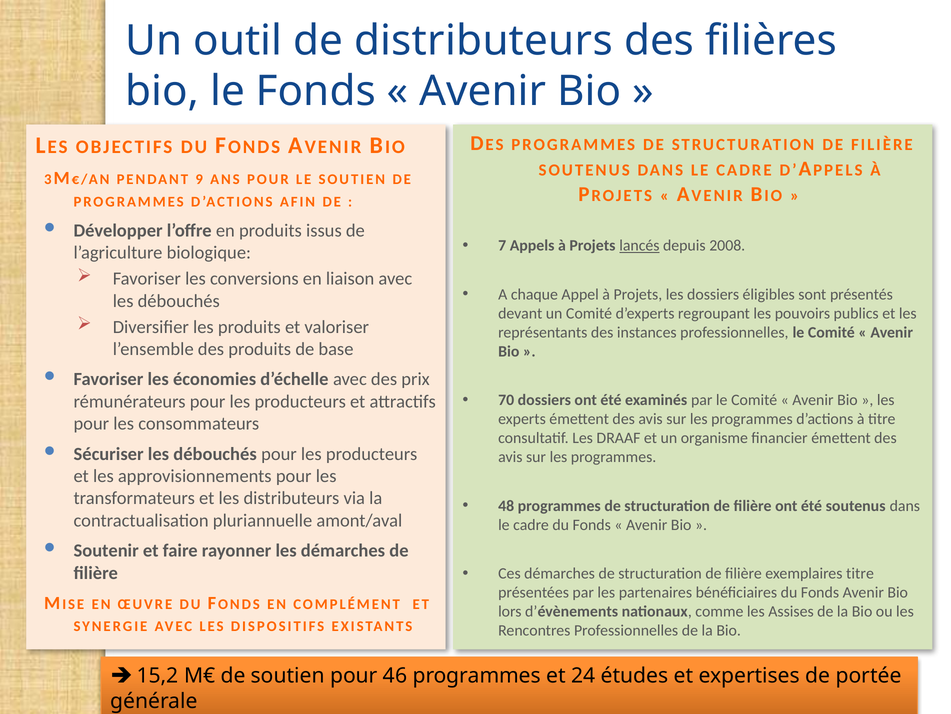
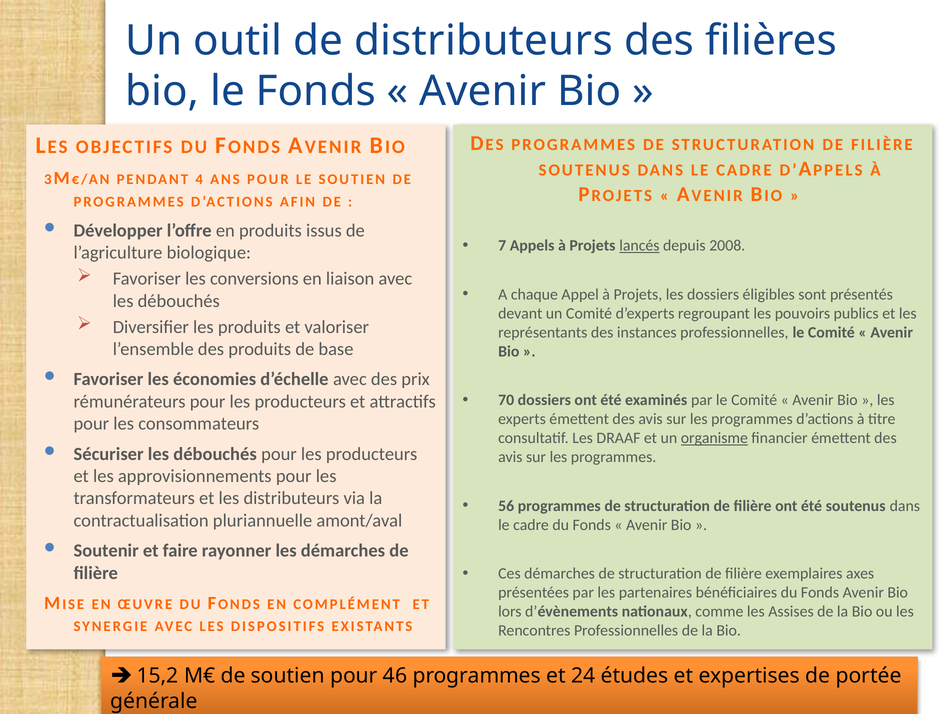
9: 9 -> 4 (199, 179)
organisme underline: none -> present (714, 438)
48: 48 -> 56 (506, 505)
exemplaires titre: titre -> axes (860, 573)
